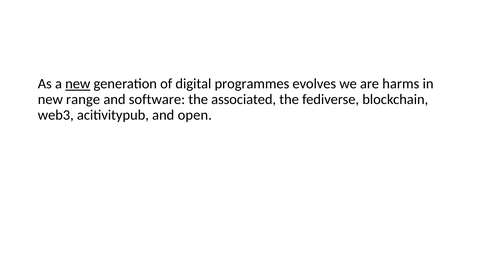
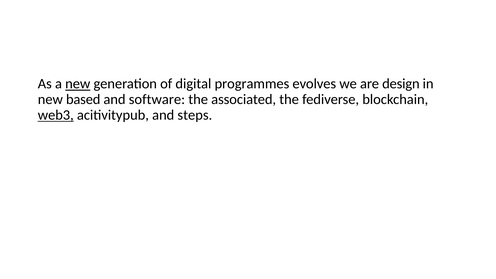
harms: harms -> design (401, 84)
range: range -> based (83, 99)
web3 underline: none -> present (56, 115)
open: open -> steps (195, 115)
